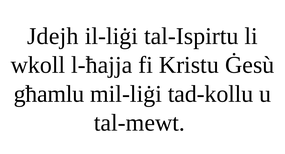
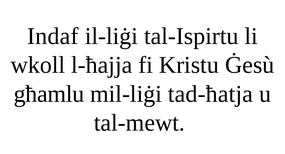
Jdejh: Jdejh -> Indaf (53, 36)
tad-kollu: tad-kollu -> tad-ħatja (210, 94)
